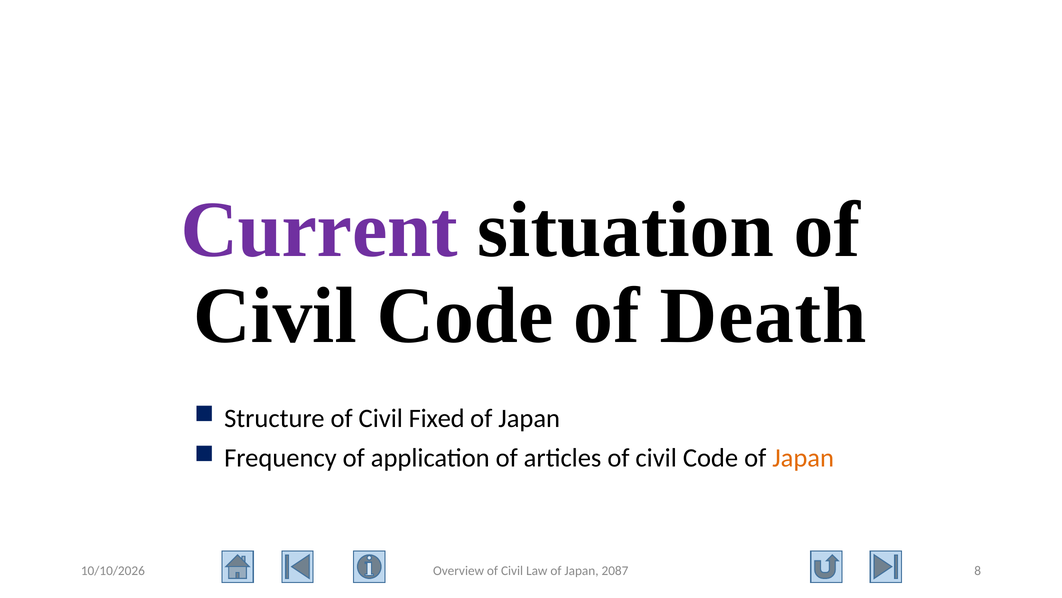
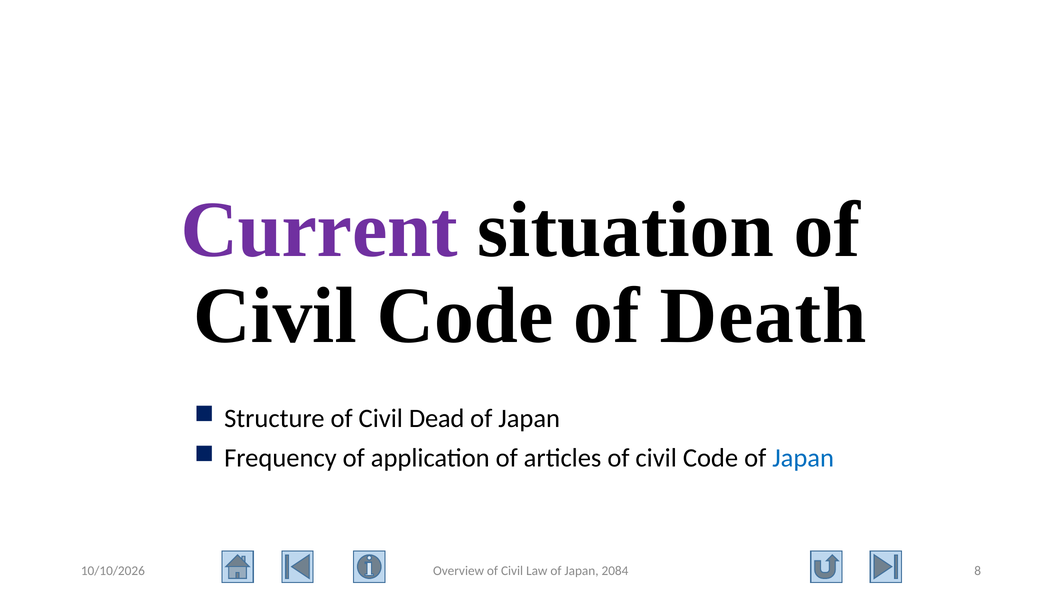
Fixed: Fixed -> Dead (437, 418)
Japan colour: orange -> blue (803, 458)
2087: 2087 -> 2084 (615, 570)
